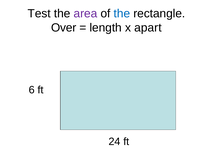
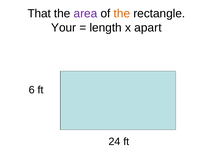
Test: Test -> That (39, 13)
the colour: blue -> orange (122, 13)
Over: Over -> Your (64, 28)
